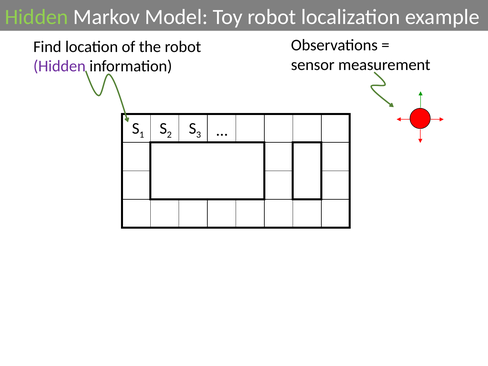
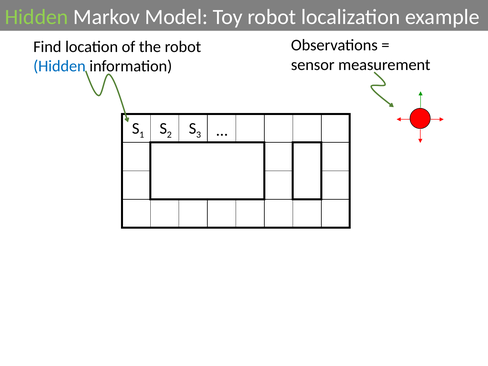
Hidden colour: purple -> blue (59, 66)
